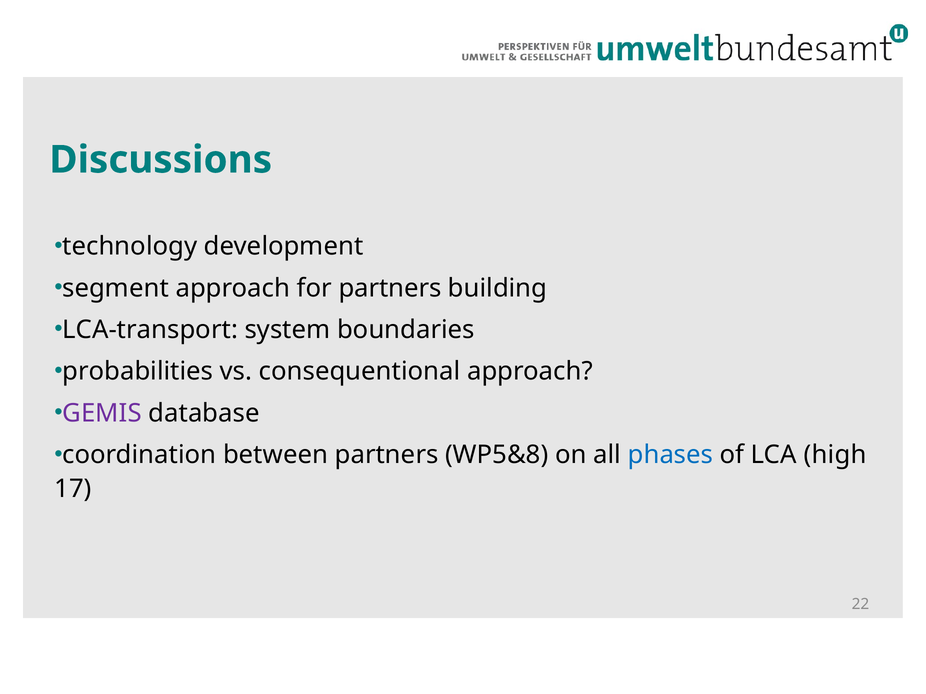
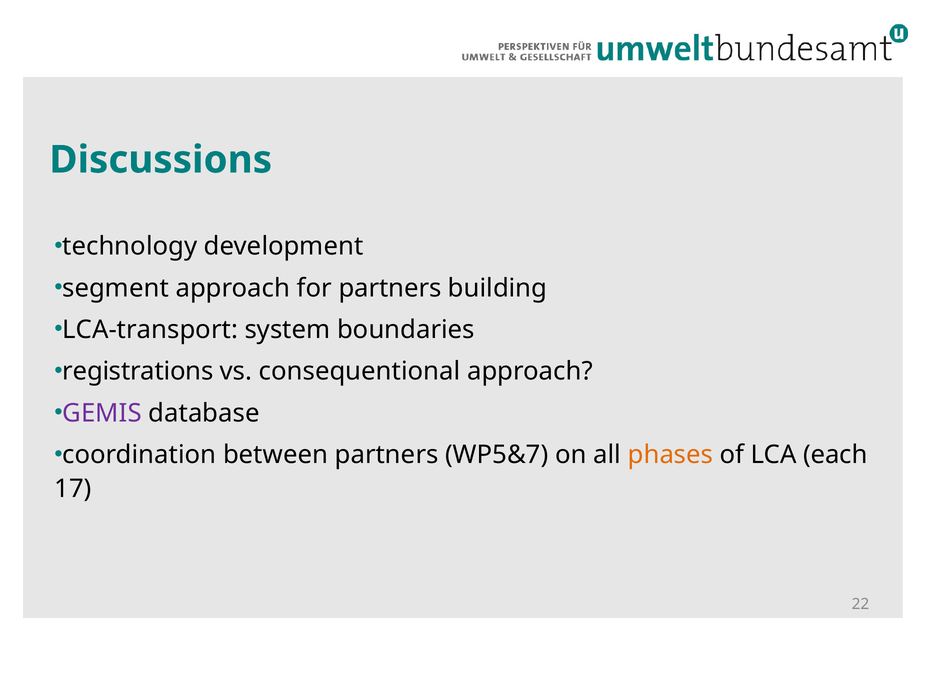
probabilities: probabilities -> registrations (138, 372)
WP5&8: WP5&8 -> WP5&7 (497, 455)
phases colour: blue -> orange (670, 455)
high: high -> each (835, 455)
